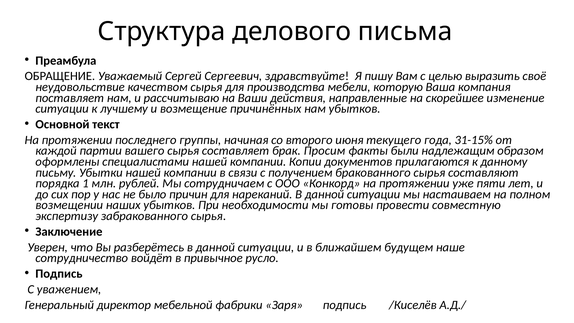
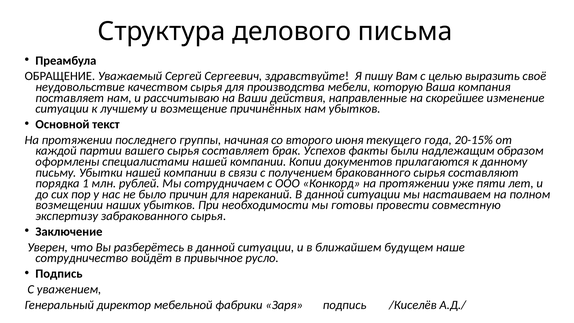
31-15%: 31-15% -> 20-15% (474, 140)
Просим: Просим -> Успехов (325, 151)
